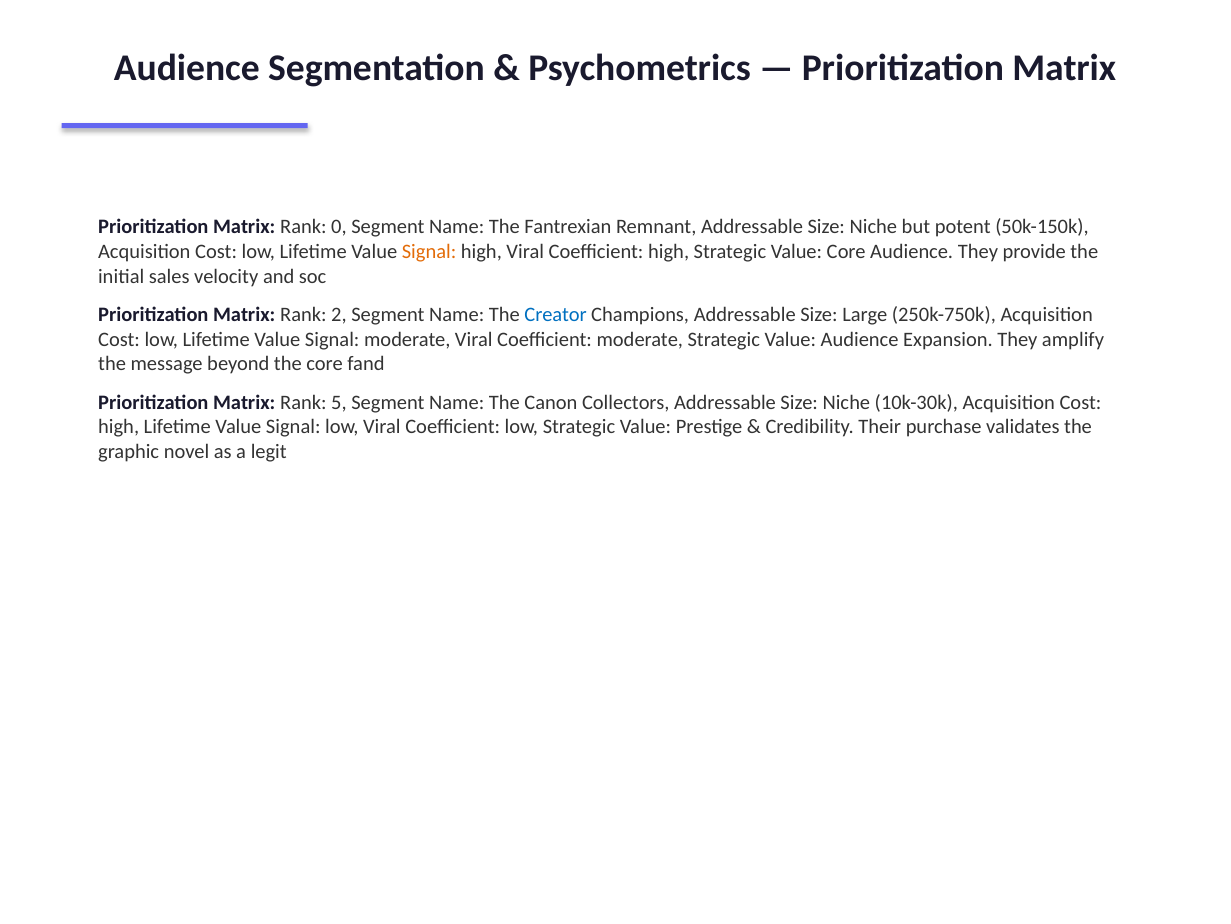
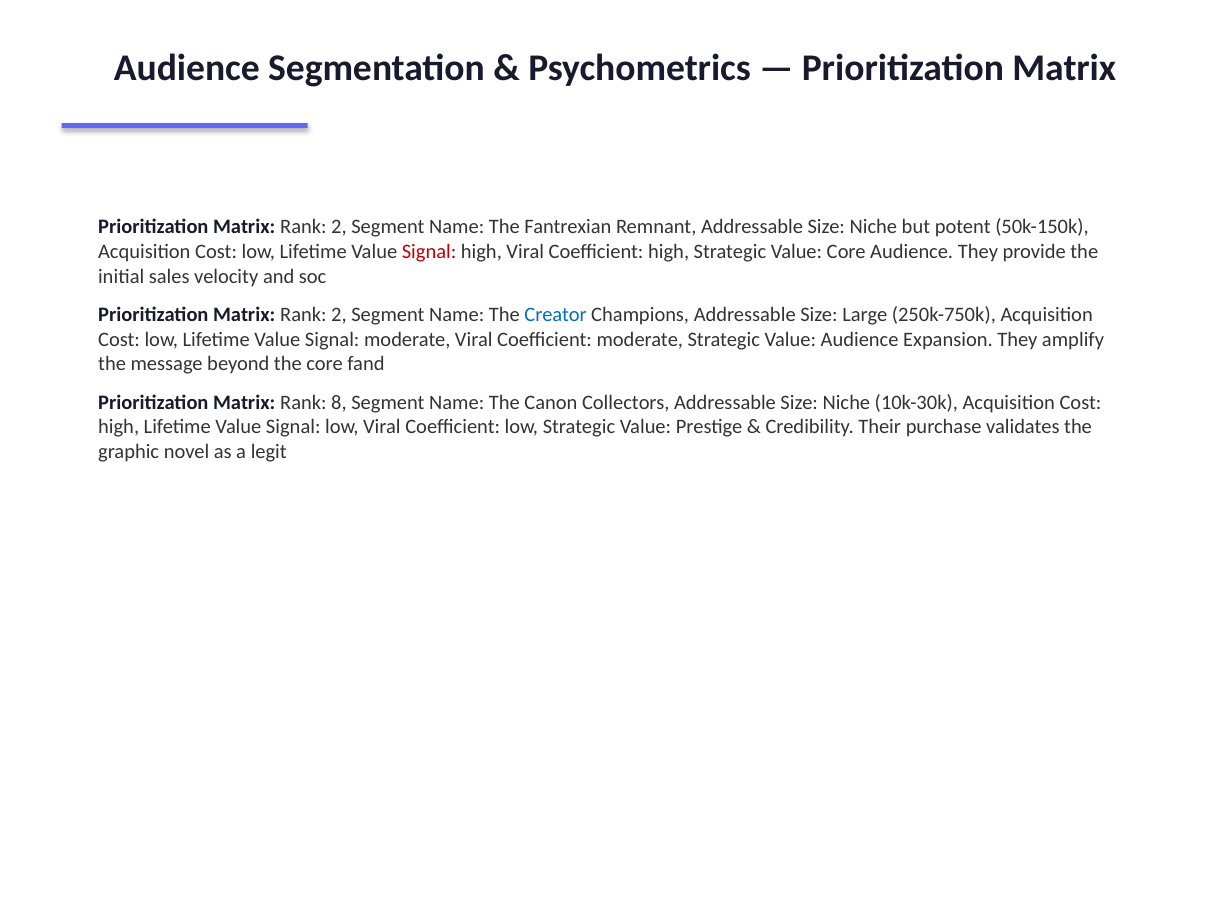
0: 0 -> 2 (339, 227)
Signal colour: orange -> red (429, 252)
5: 5 -> 8 (339, 402)
